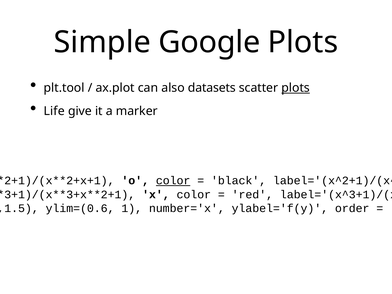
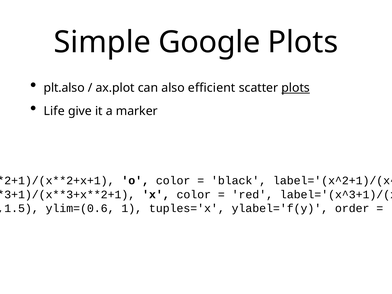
plt.tool: plt.tool -> plt.also (64, 88)
datasets: datasets -> efficient (212, 88)
color underline: present -> none (173, 181)
number='x: number='x -> tuples='x (187, 208)
